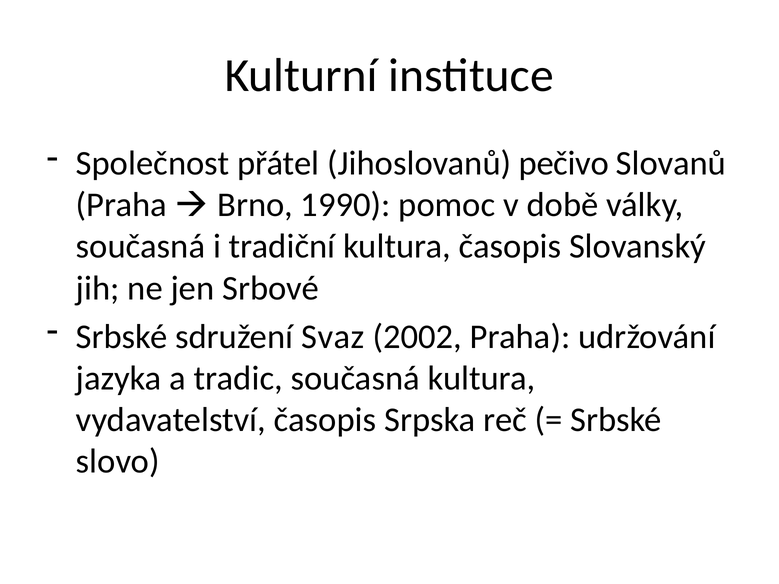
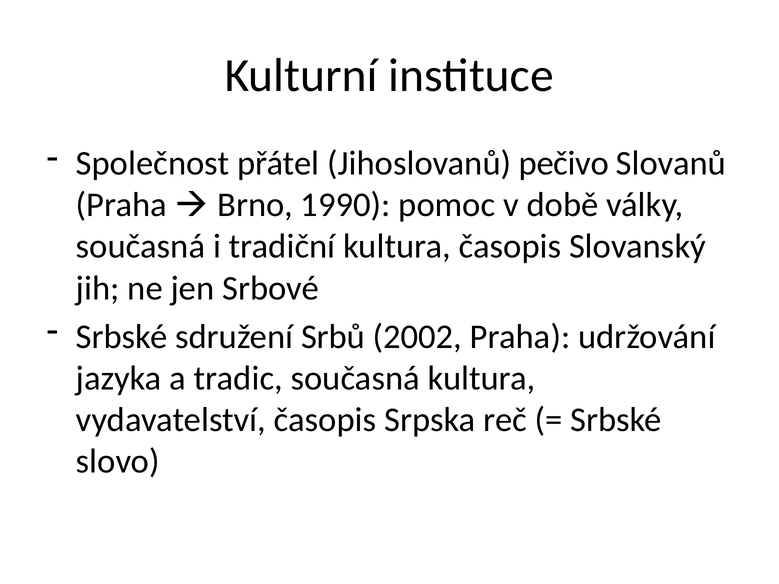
Svaz: Svaz -> Srbů (333, 337)
